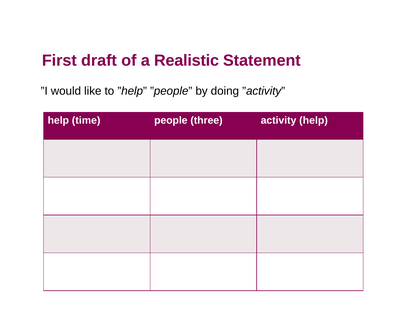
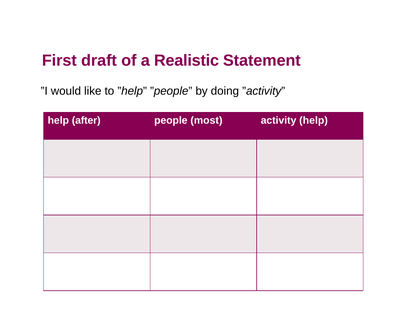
time: time -> after (86, 121)
three: three -> most (206, 121)
